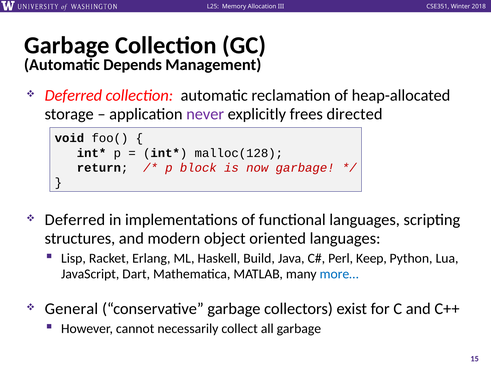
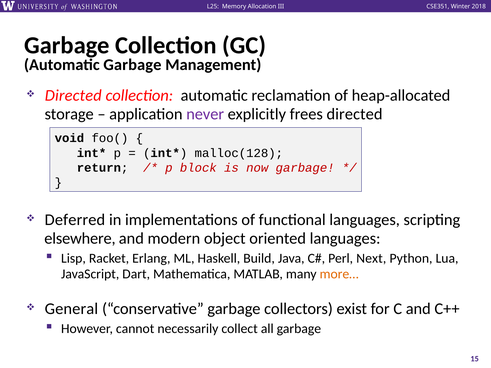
Automatic Depends: Depends -> Garbage (132, 65)
Deferred: Deferred -> Directed (73, 95)
structures: structures -> elsewhere (80, 239)
Keep: Keep -> Next (371, 259)
more… colour: blue -> orange (339, 274)
